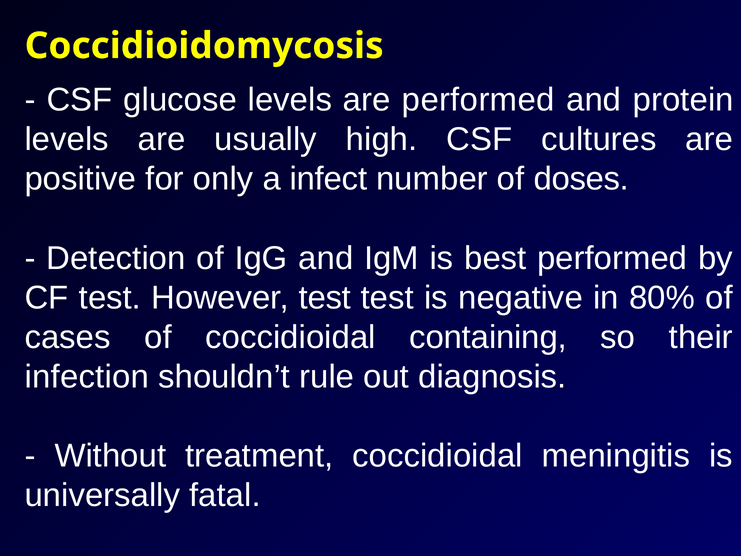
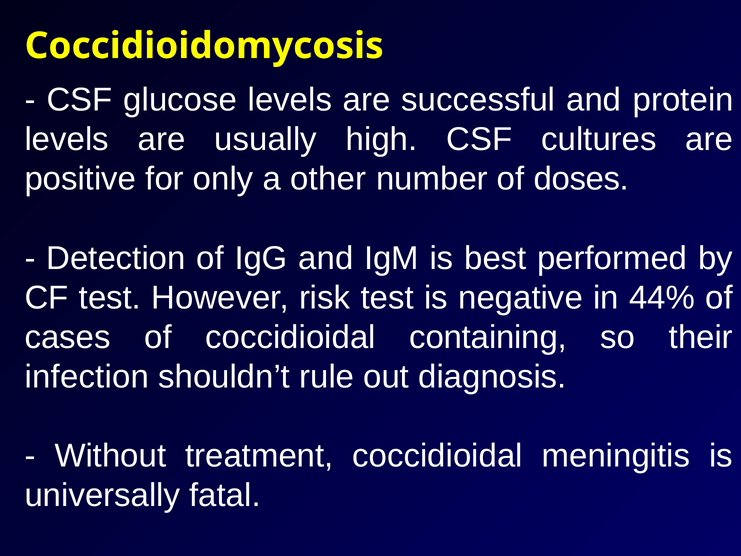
are performed: performed -> successful (478, 100)
infect: infect -> other (328, 179)
However test: test -> risk (325, 298)
80%: 80% -> 44% (662, 298)
